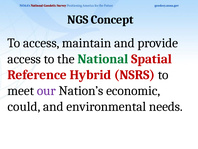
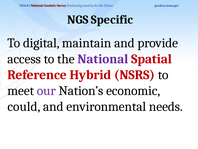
Concept: Concept -> Specific (112, 20)
To access: access -> digital (41, 43)
National colour: green -> purple (103, 59)
